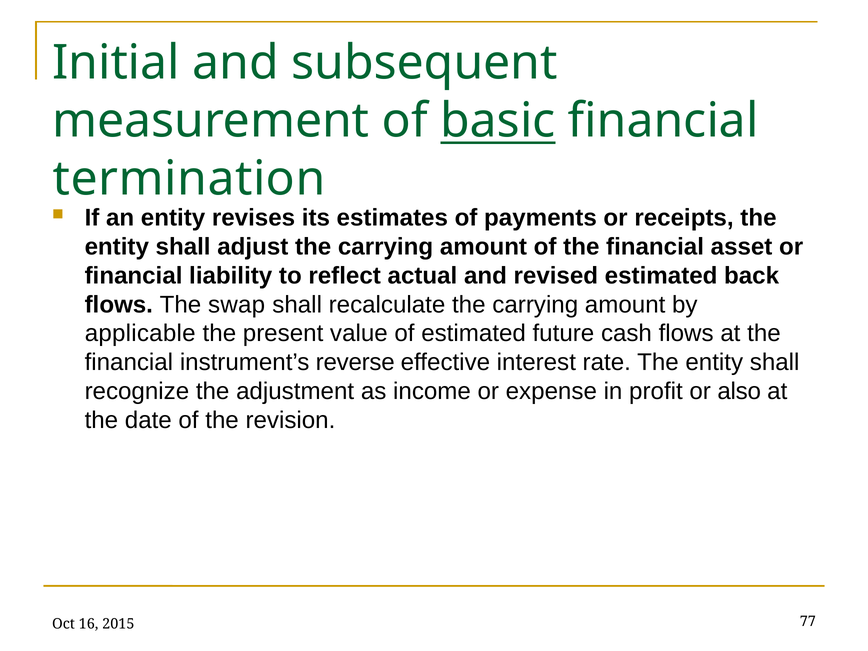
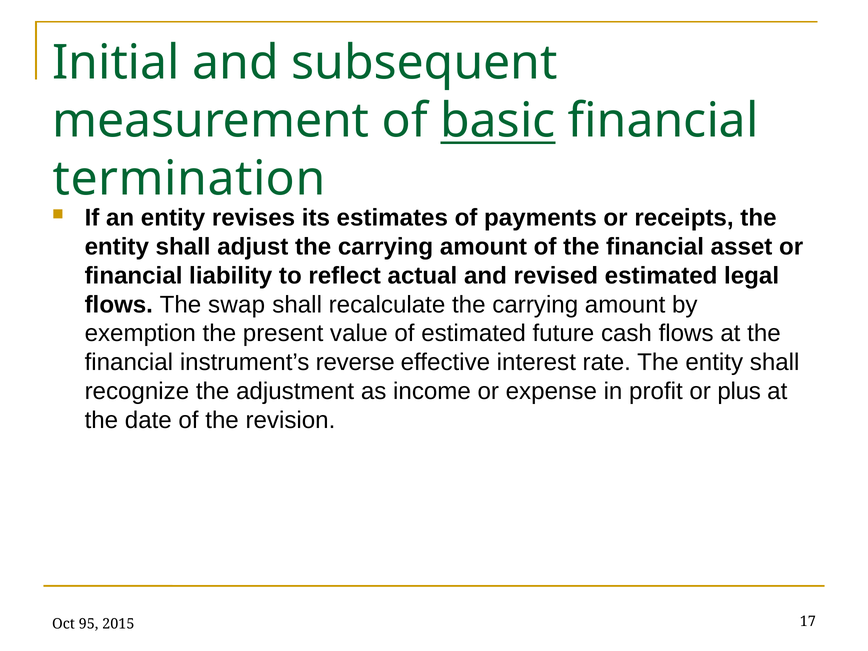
back: back -> legal (752, 276)
applicable: applicable -> exemption (140, 334)
also: also -> plus (739, 391)
16: 16 -> 95 (89, 624)
77: 77 -> 17 (808, 622)
